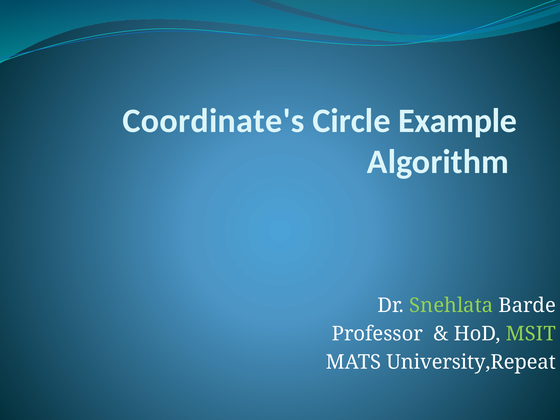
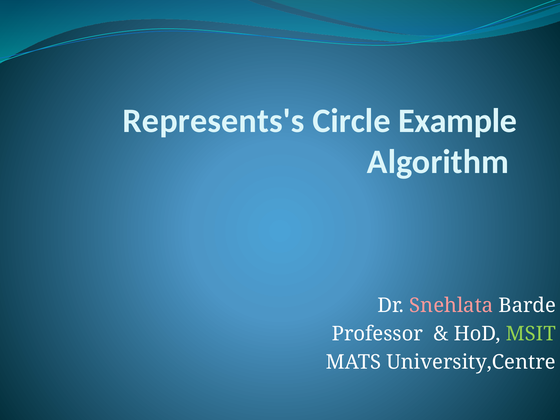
Coordinate's: Coordinate's -> Represents's (214, 121)
Snehlata colour: light green -> pink (451, 306)
University,Repeat: University,Repeat -> University,Centre (471, 362)
